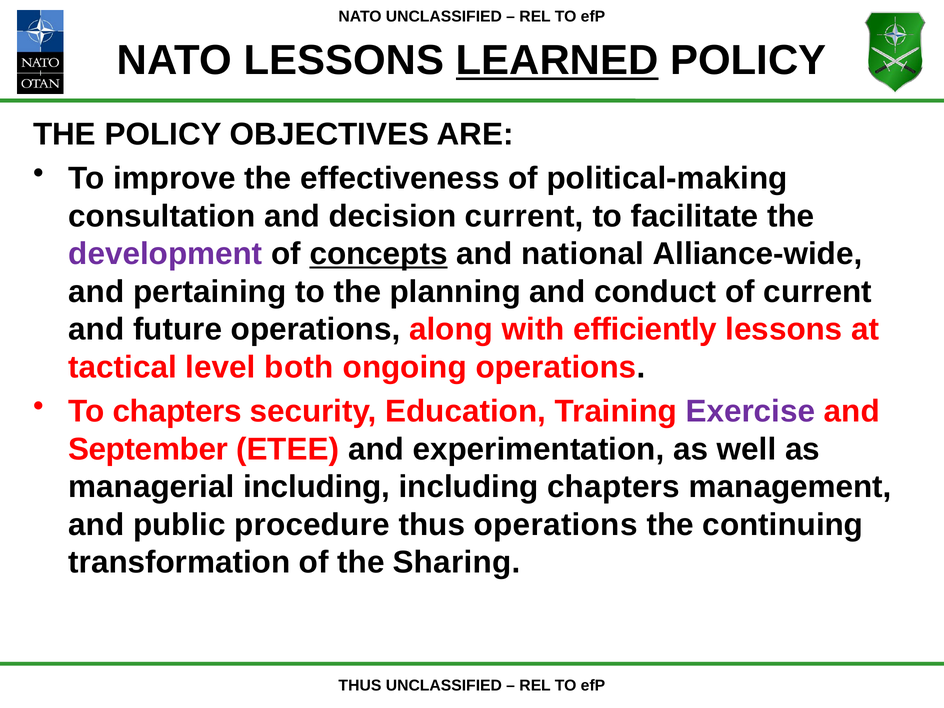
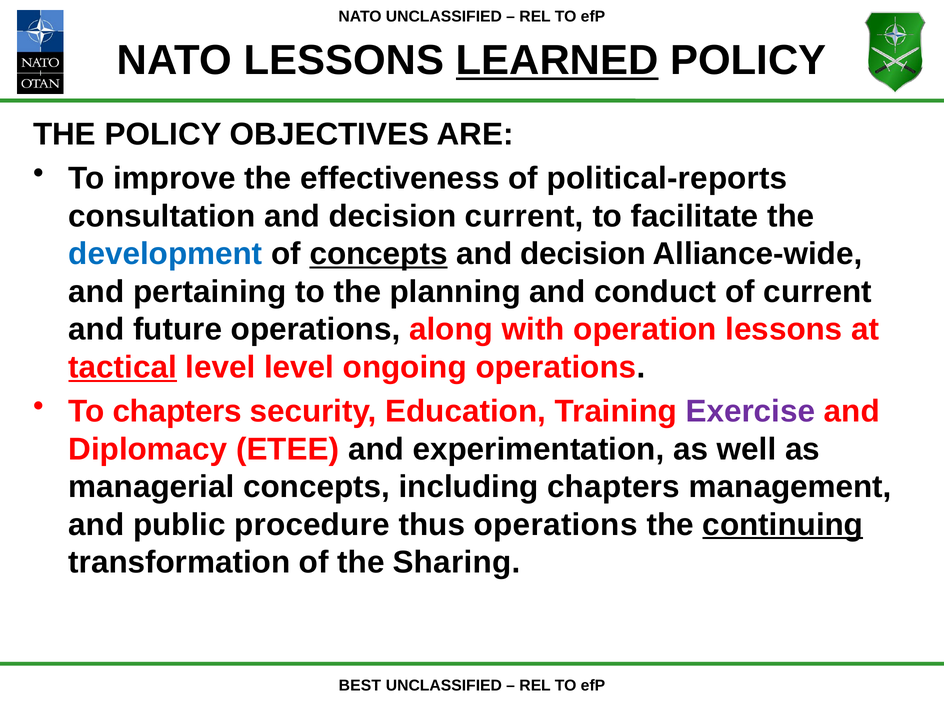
political-making: political-making -> political-reports (667, 179)
development colour: purple -> blue (165, 254)
national: national -> decision (583, 254)
efficiently: efficiently -> operation (645, 330)
tactical underline: none -> present (123, 367)
level both: both -> level (299, 367)
September: September -> Diplomacy (148, 449)
managerial including: including -> concepts (317, 487)
continuing underline: none -> present (783, 525)
THUS: THUS -> BEST (360, 685)
